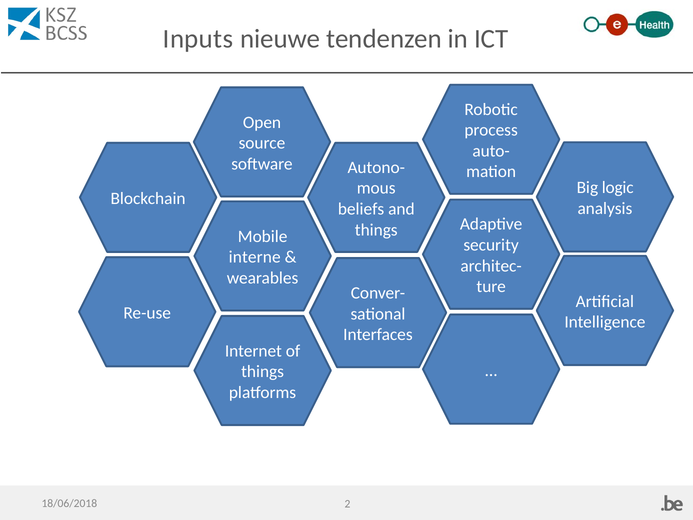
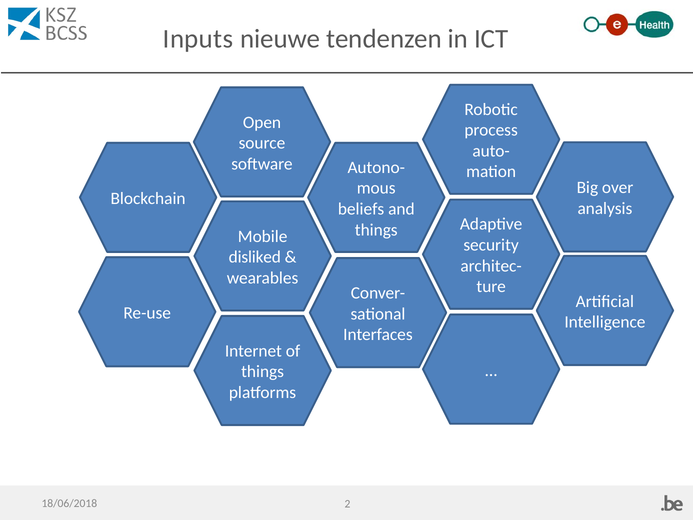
logic: logic -> over (618, 188)
interne: interne -> disliked (255, 257)
